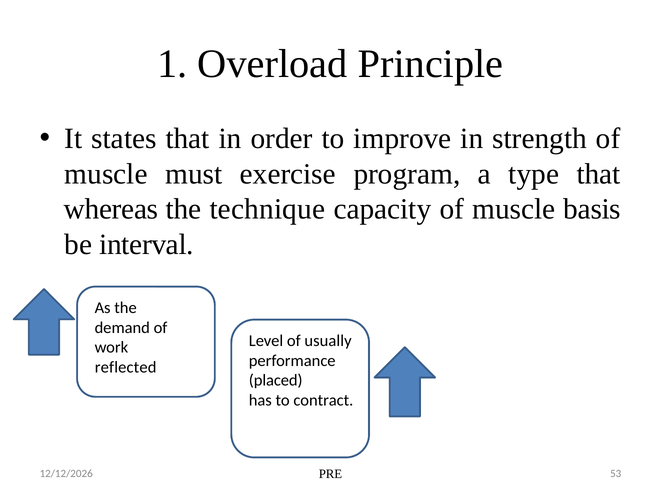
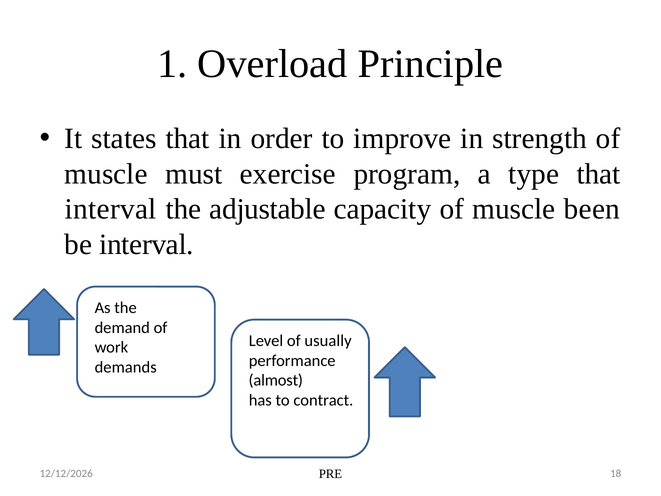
whereas: whereas -> interval (111, 209)
technique: technique -> adjustable (268, 209)
basis: basis -> been (592, 209)
reflected: reflected -> demands (126, 367)
placed: placed -> almost (276, 380)
53: 53 -> 18 (616, 473)
